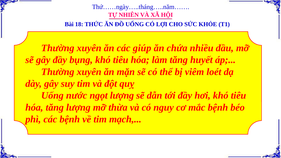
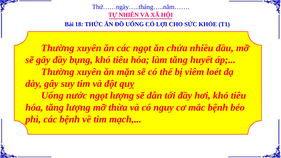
các giúp: giúp -> ngọt (142, 48)
